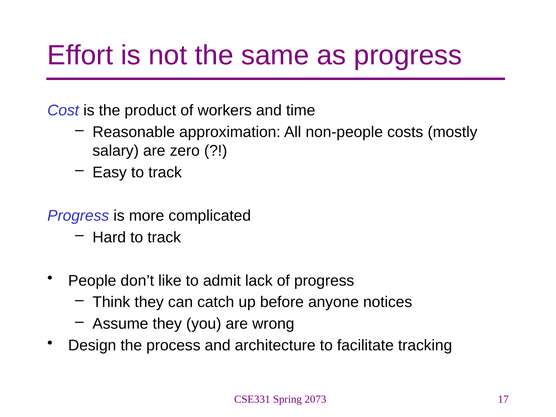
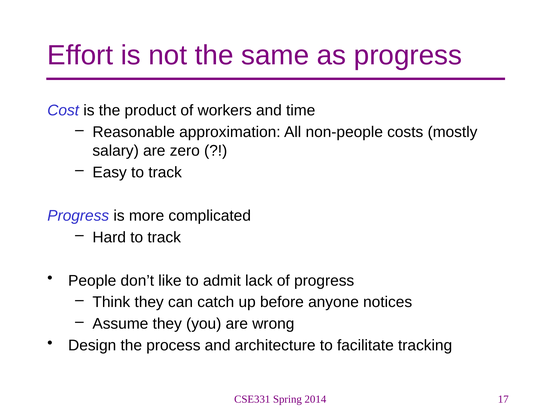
2073: 2073 -> 2014 (315, 399)
